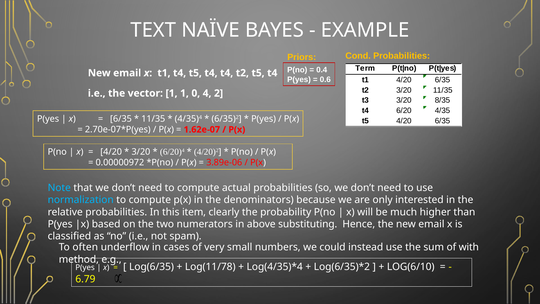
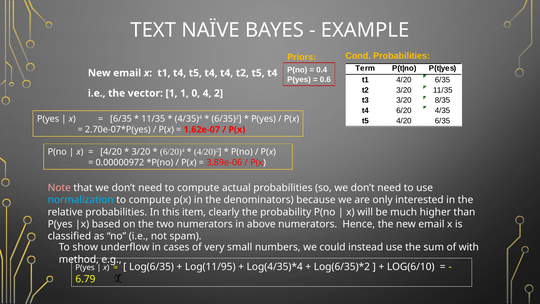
Note colour: light blue -> pink (59, 188)
above substituting: substituting -> numerators (308, 224)
often: often -> show (85, 247)
Log(11/78: Log(11/78 -> Log(11/95 (210, 267)
